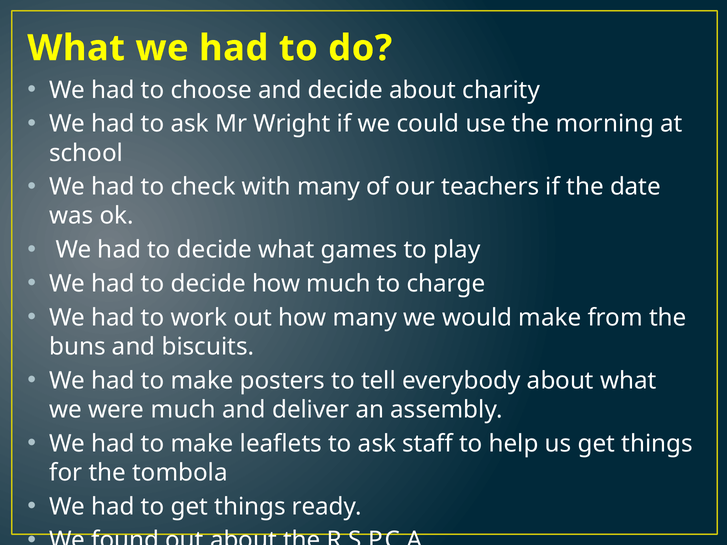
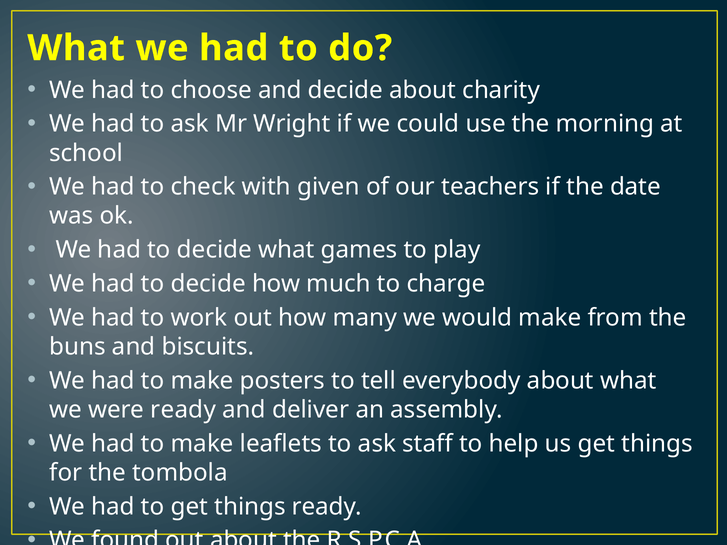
with many: many -> given (328, 187)
were much: much -> ready (183, 410)
